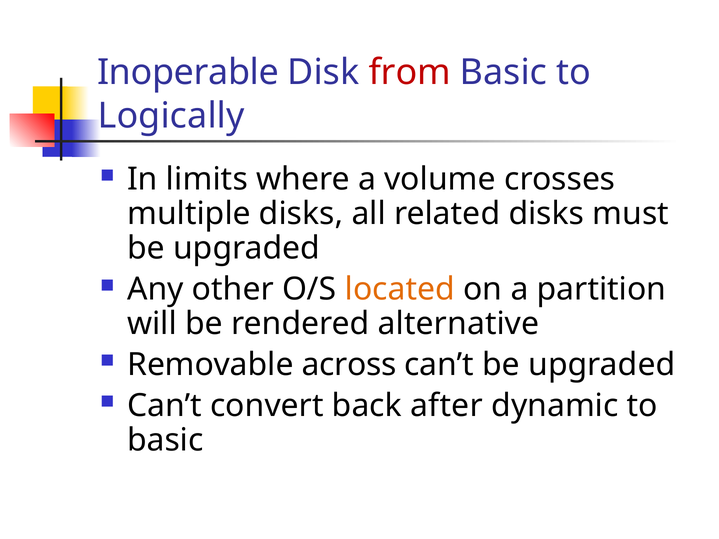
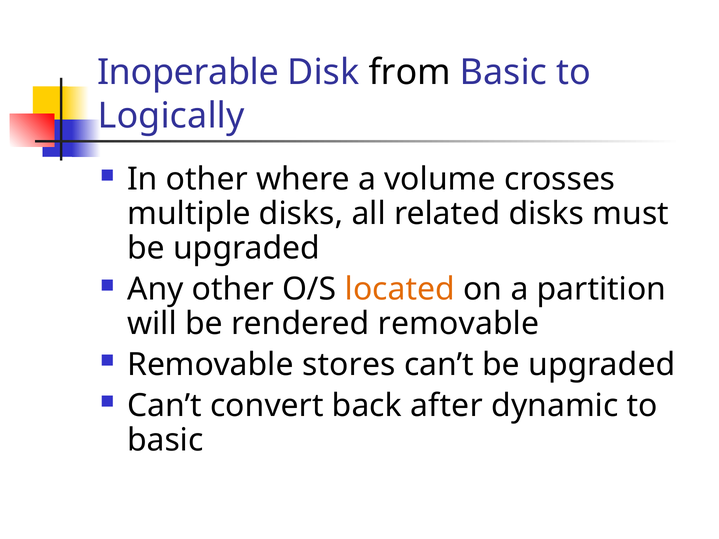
from colour: red -> black (410, 73)
In limits: limits -> other (207, 179)
rendered alternative: alternative -> removable (459, 324)
across: across -> stores (349, 365)
